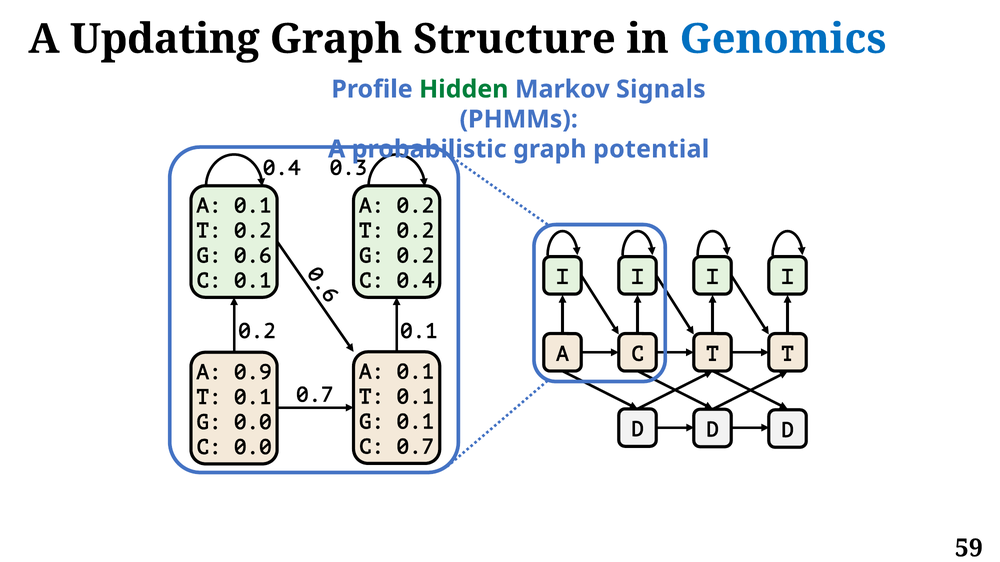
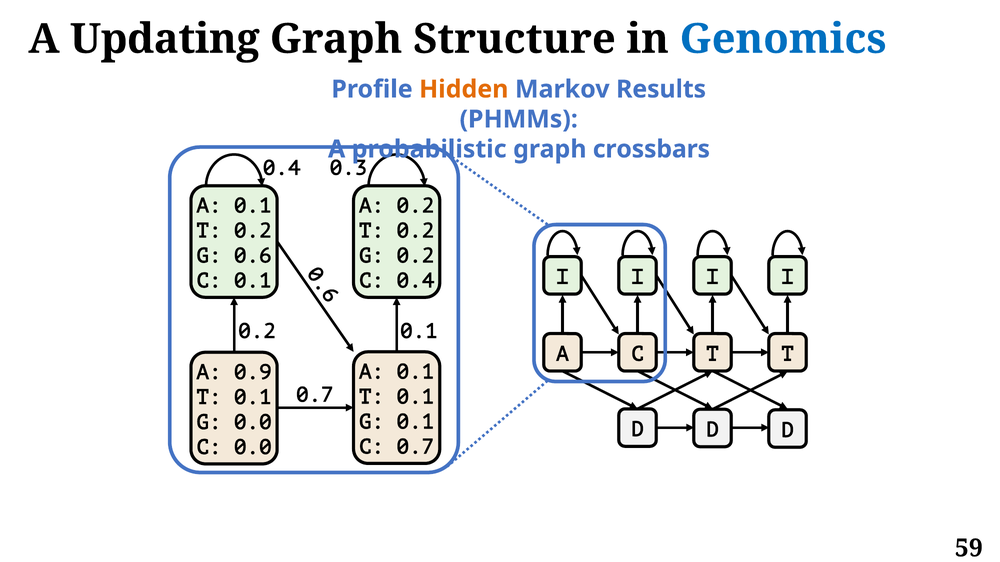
Hidden colour: green -> orange (464, 89)
Signals: Signals -> Results (661, 89)
potential: potential -> crossbars (651, 149)
